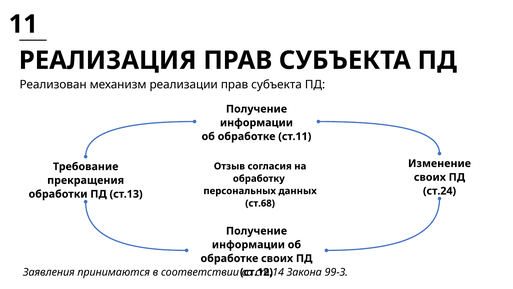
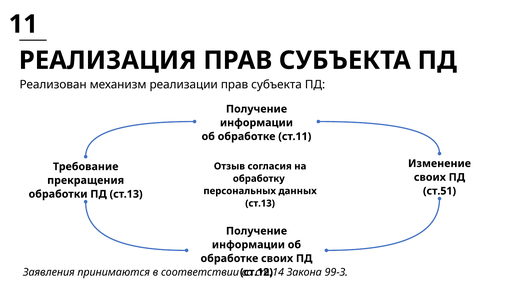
ст.24: ст.24 -> ст.51 (440, 191)
ст.68: ст.68 -> ст.13 (260, 203)
